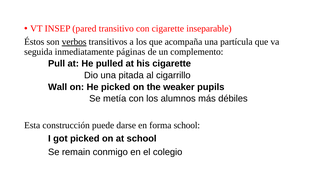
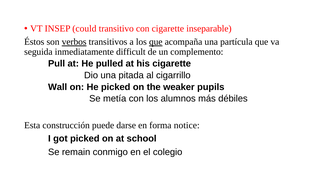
pared: pared -> could (84, 29)
que underline: none -> present (156, 42)
páginas: páginas -> difficult (131, 52)
forma school: school -> notice (187, 125)
